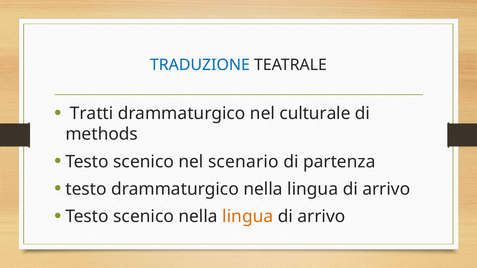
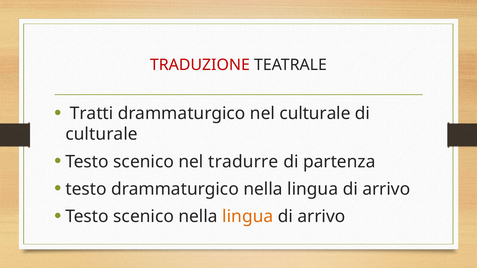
TRADUZIONE colour: blue -> red (200, 65)
methods: methods -> culturale (102, 134)
scenario: scenario -> tradurre (243, 162)
